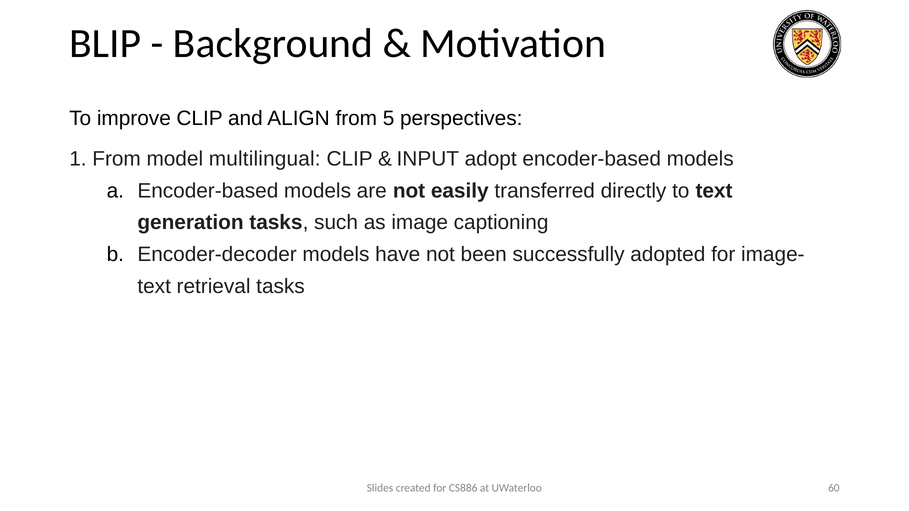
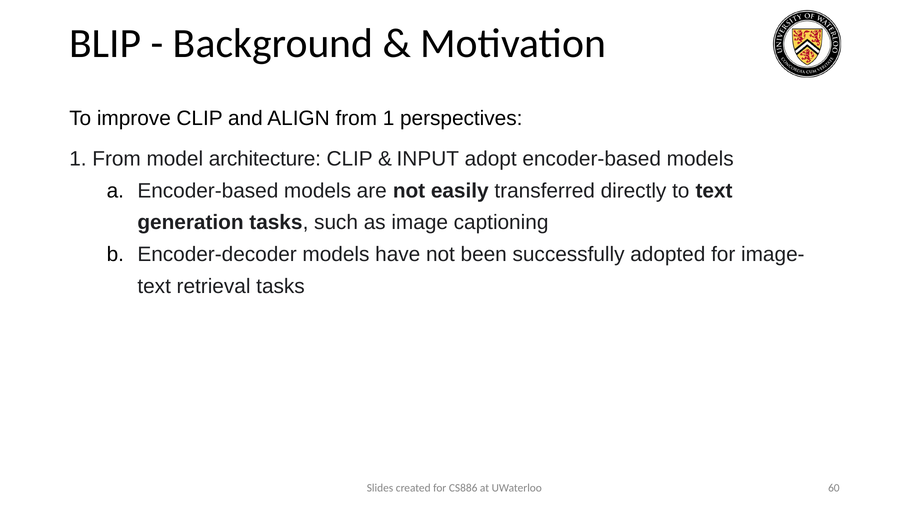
from 5: 5 -> 1 (389, 118)
multilingual: multilingual -> architecture (265, 159)
